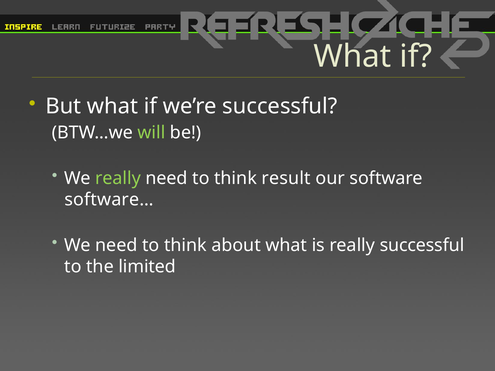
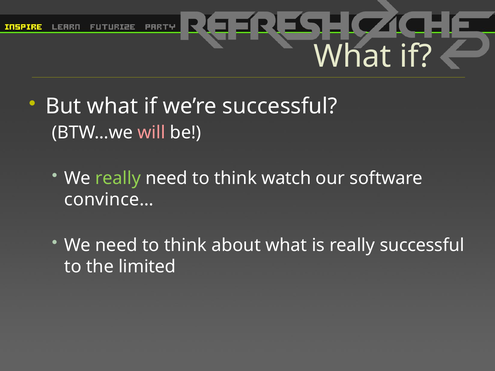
will colour: light green -> pink (151, 133)
result: result -> watch (286, 178)
software…: software… -> convince… (109, 200)
